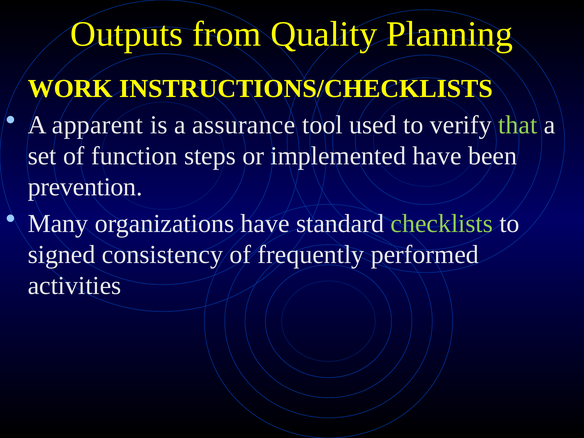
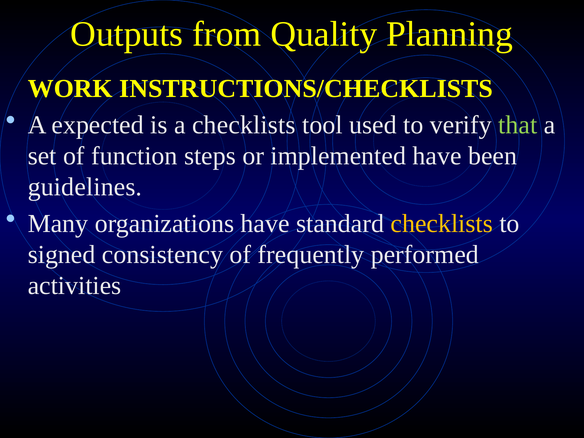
apparent: apparent -> expected (98, 125)
a assurance: assurance -> checklists (244, 125)
prevention: prevention -> guidelines (85, 187)
checklists colour: light green -> yellow (442, 223)
